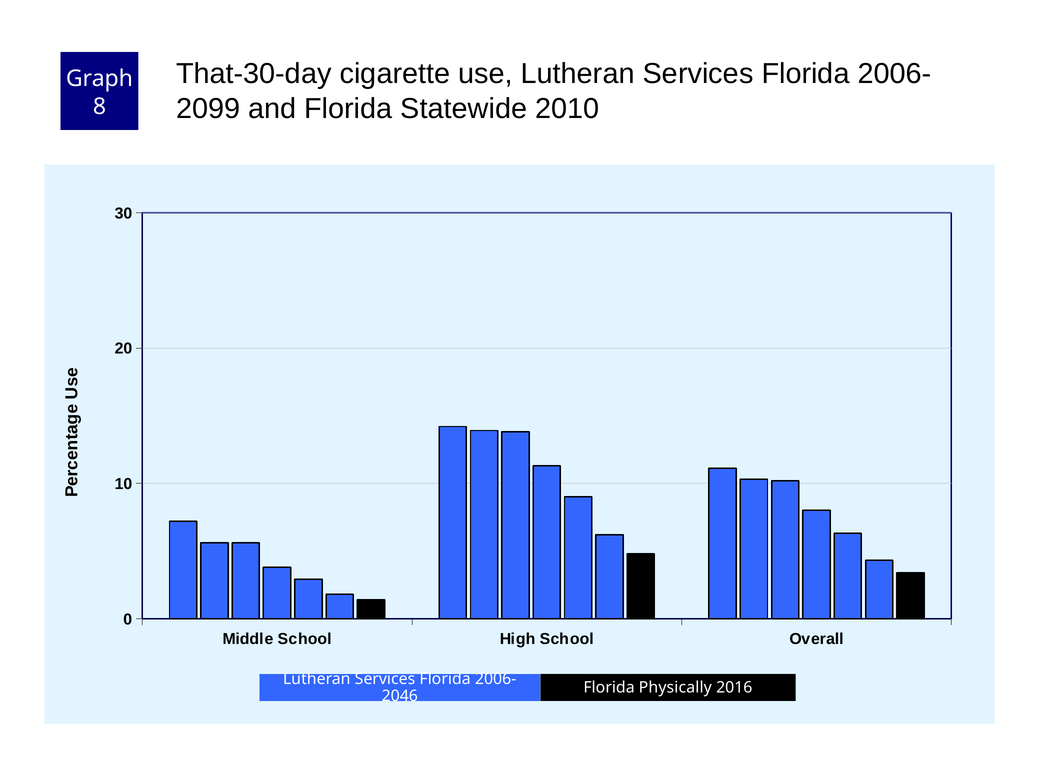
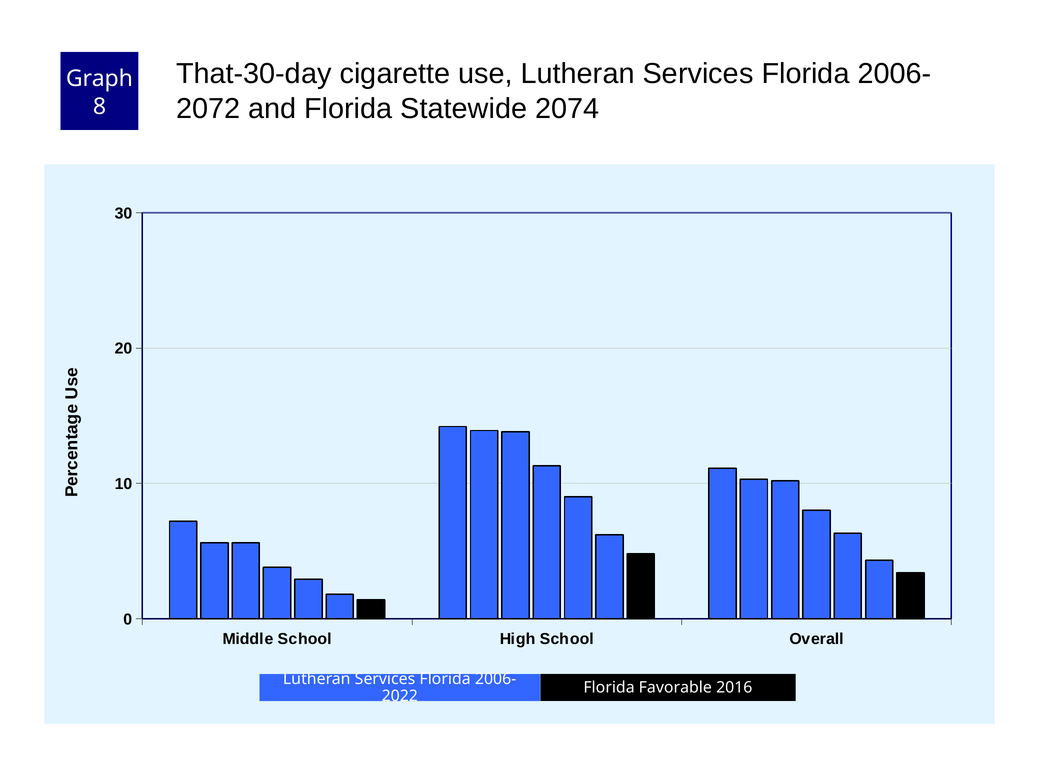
2099: 2099 -> 2072 (208, 108)
2010: 2010 -> 2074 (567, 108)
Physically: Physically -> Favorable (675, 687)
2046: 2046 -> 2022 (400, 696)
